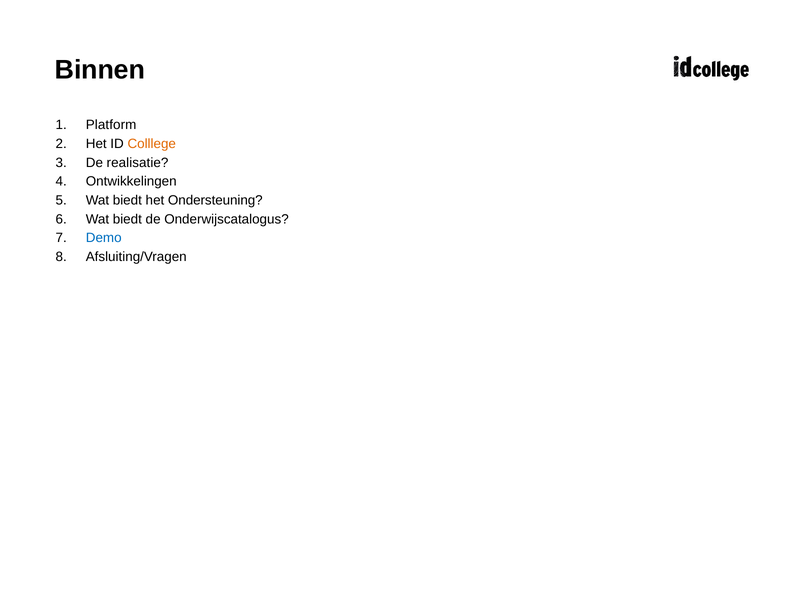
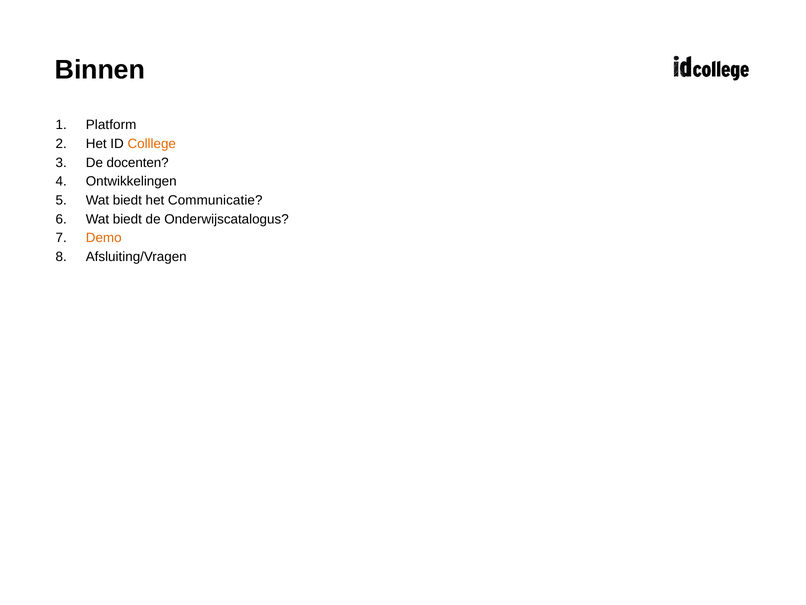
realisatie: realisatie -> docenten (138, 162)
Ondersteuning: Ondersteuning -> Communicatie (215, 200)
Demo colour: blue -> orange (104, 238)
